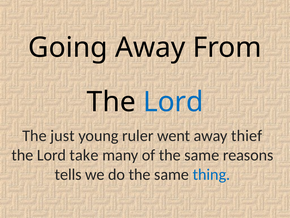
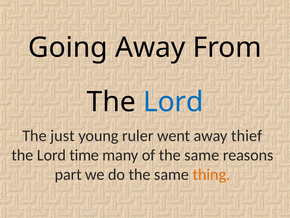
take: take -> time (84, 155)
tells: tells -> part (68, 174)
thing colour: blue -> orange (211, 174)
